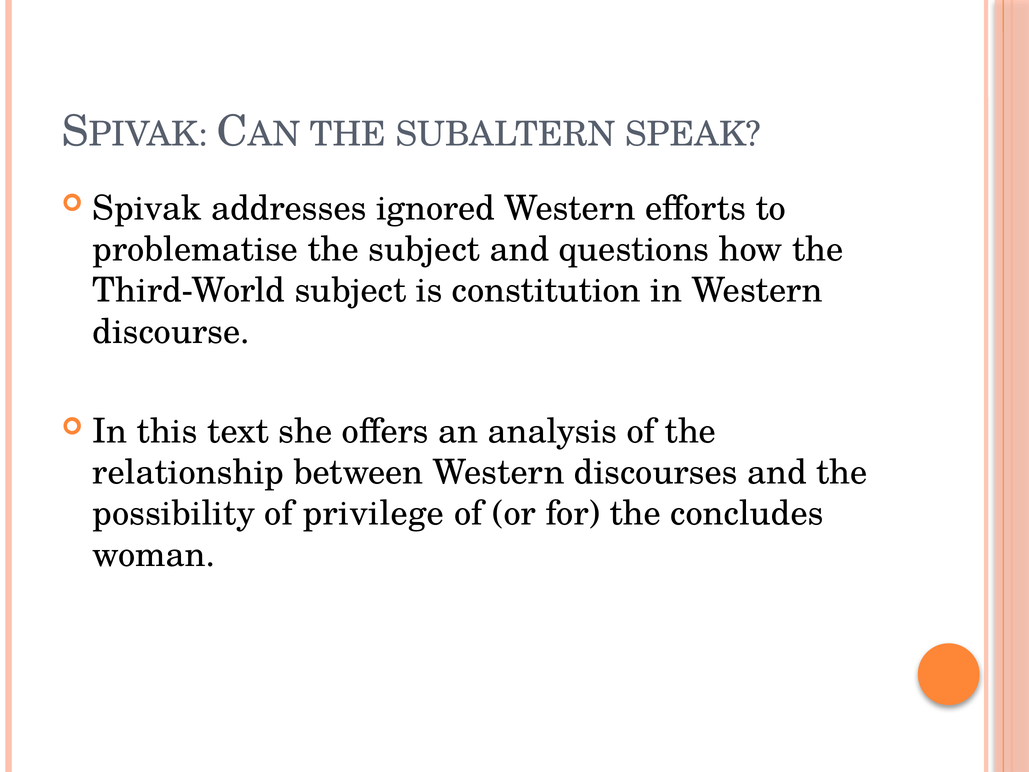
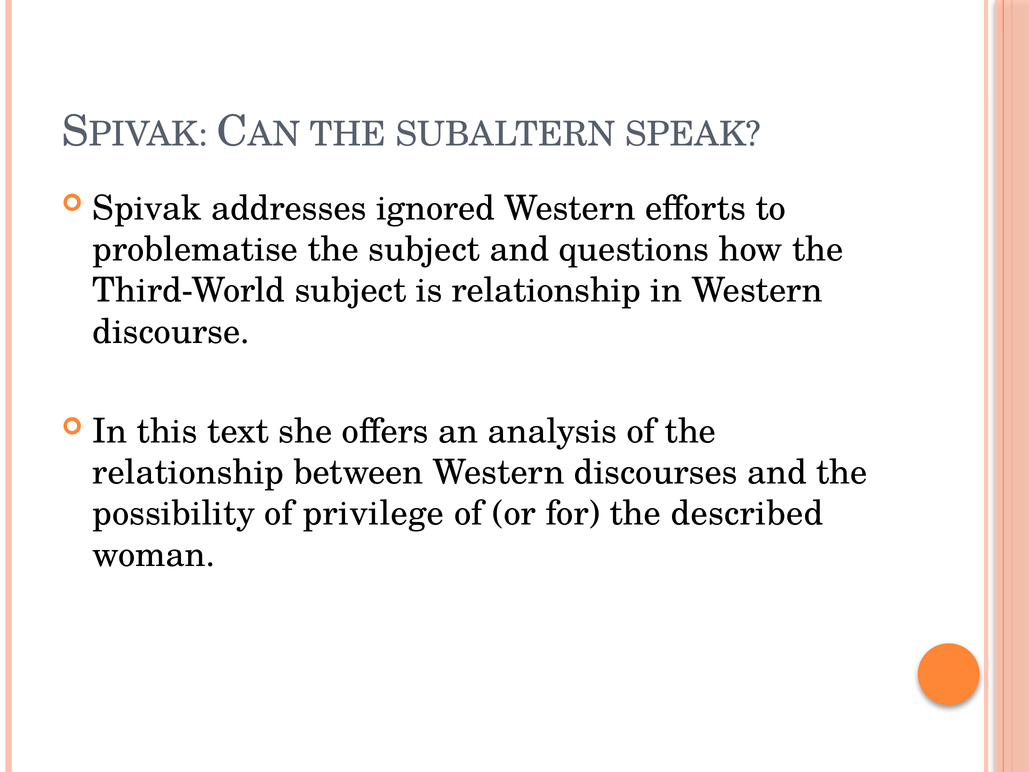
is constitution: constitution -> relationship (546, 290)
concludes: concludes -> described (747, 513)
